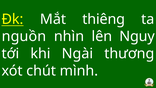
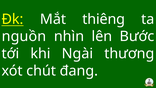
Nguy: Nguy -> Bước (137, 36)
mình: mình -> đang (79, 71)
